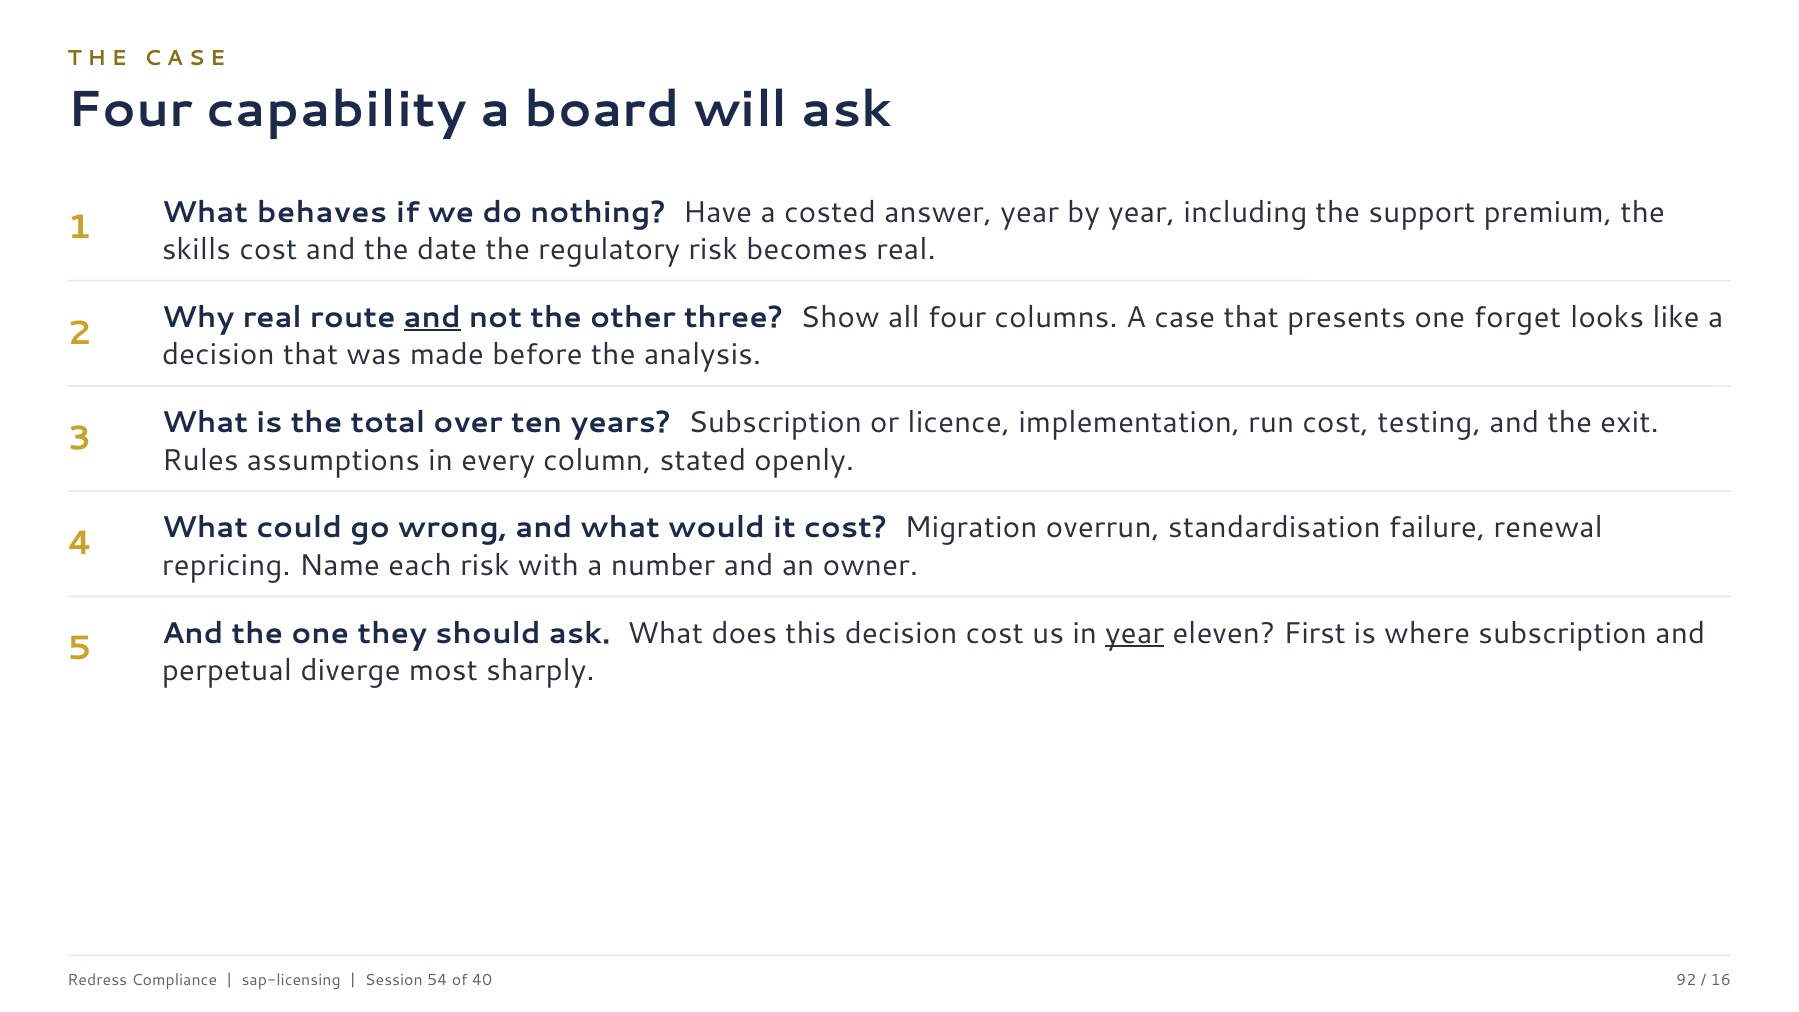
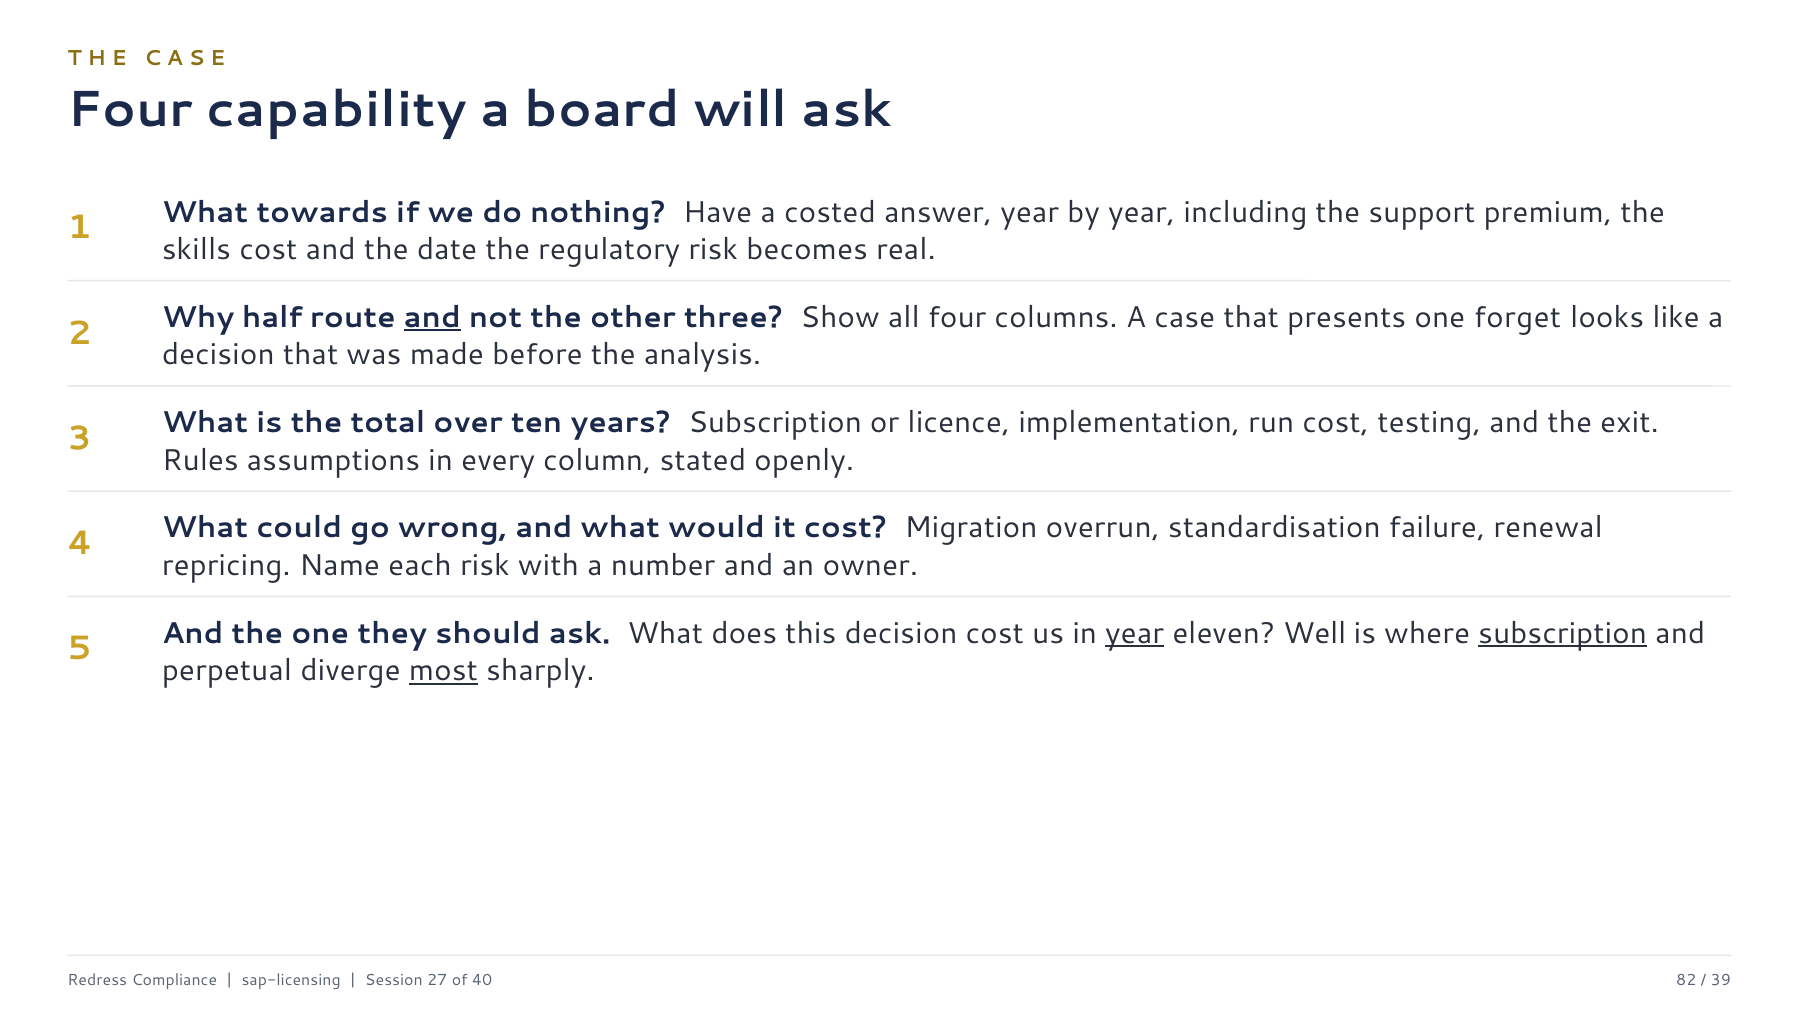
behaves: behaves -> towards (322, 212)
Why real: real -> half (272, 317)
First: First -> Well (1315, 633)
subscription underline: none -> present (1563, 633)
most underline: none -> present (443, 671)
54: 54 -> 27 (437, 981)
92: 92 -> 82 (1686, 981)
16: 16 -> 39 (1721, 981)
